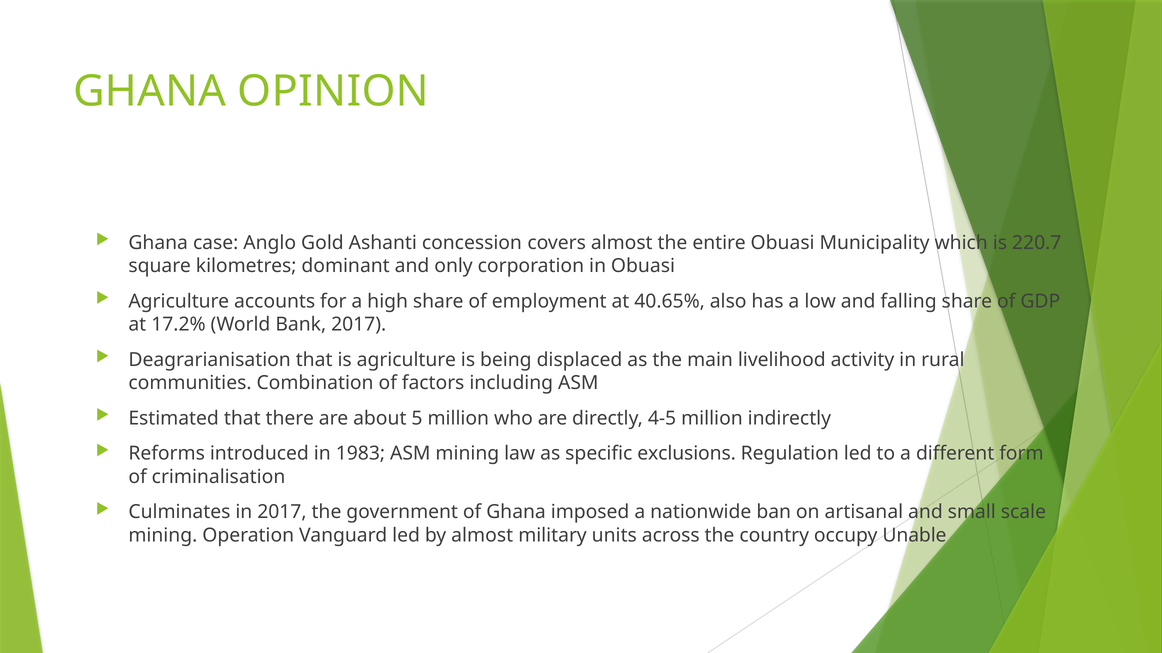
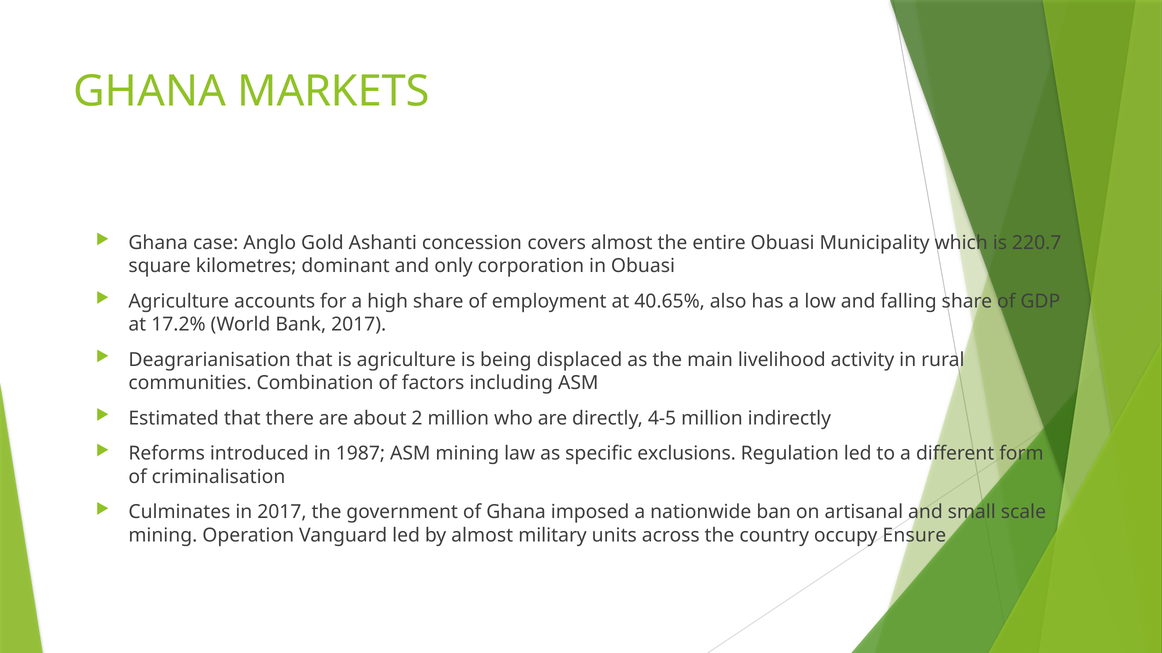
OPINION: OPINION -> MARKETS (333, 92)
5: 5 -> 2 (417, 419)
1983: 1983 -> 1987 (360, 454)
Unable: Unable -> Ensure (914, 536)
